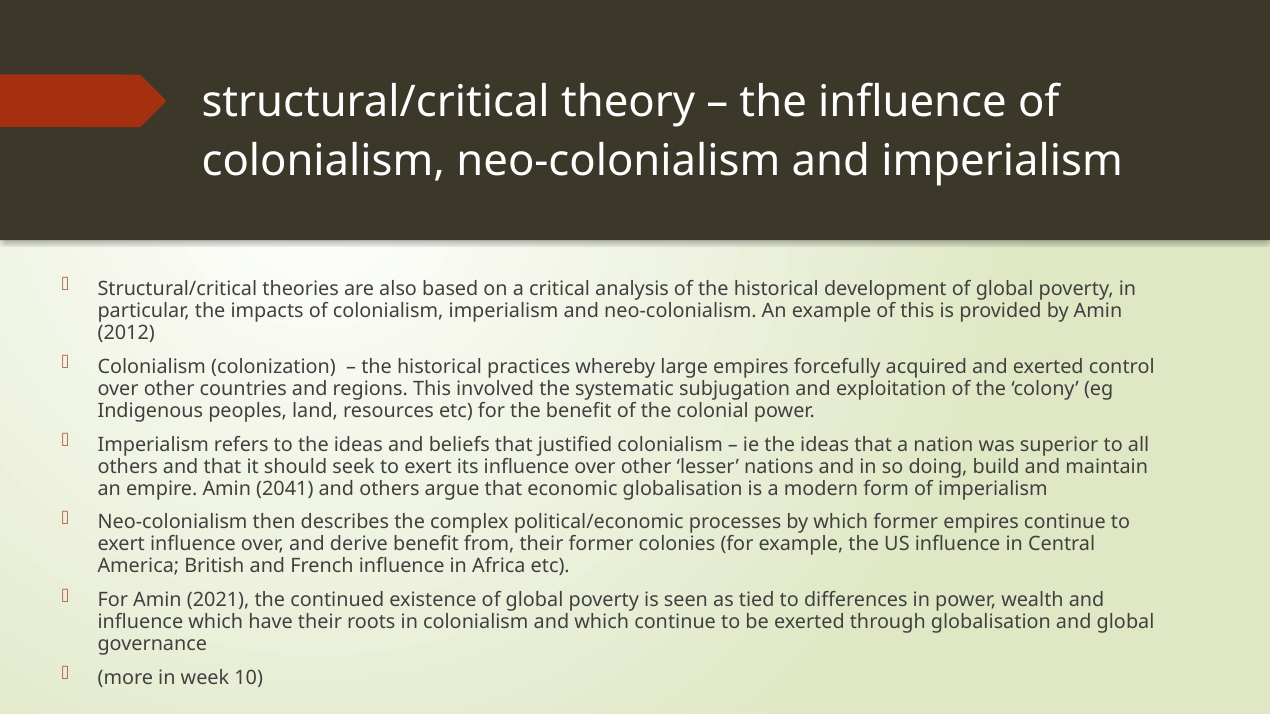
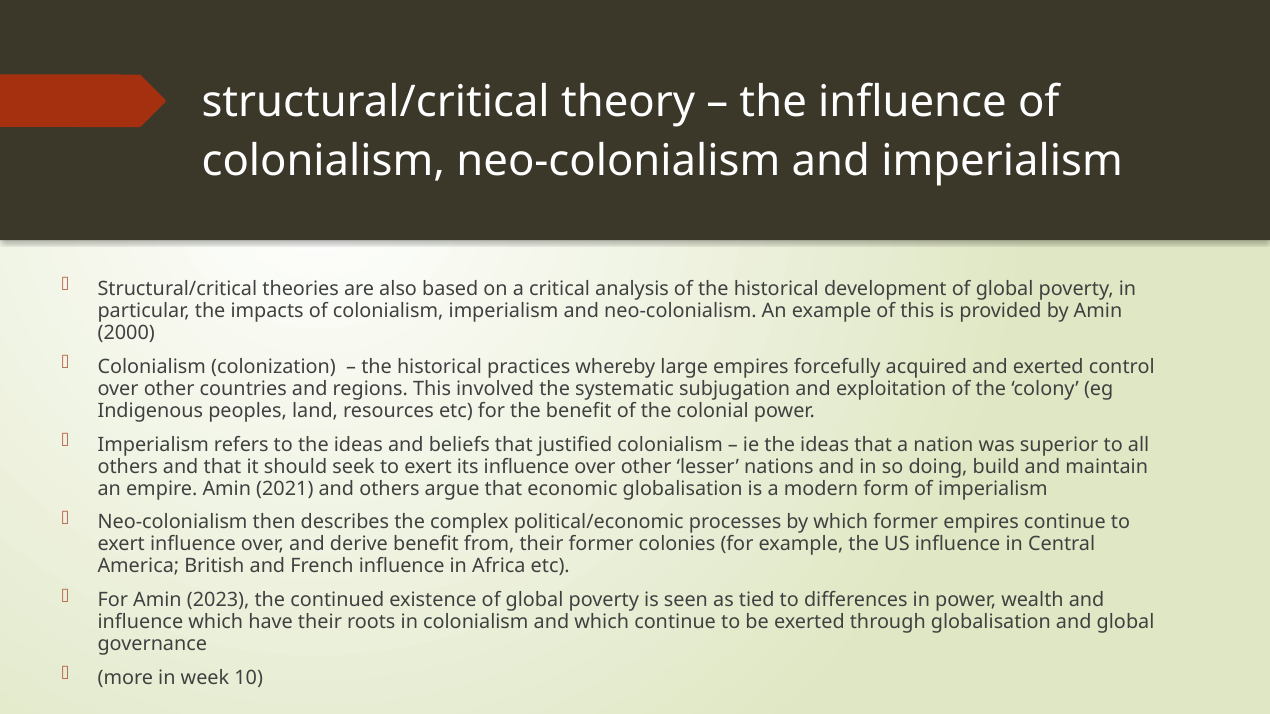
2012: 2012 -> 2000 (126, 333)
2041: 2041 -> 2021 (285, 489)
2021: 2021 -> 2023 (218, 600)
